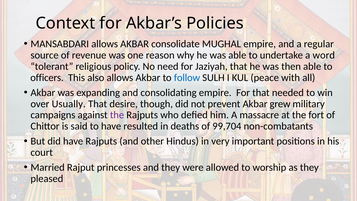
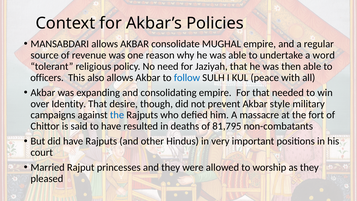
Usually: Usually -> Identity (69, 104)
grew: grew -> style (280, 104)
the colour: purple -> blue (117, 115)
99,704: 99,704 -> 81,795 (227, 126)
